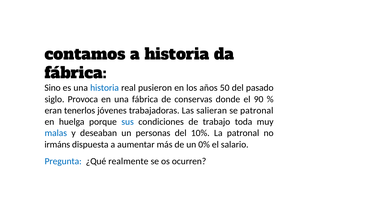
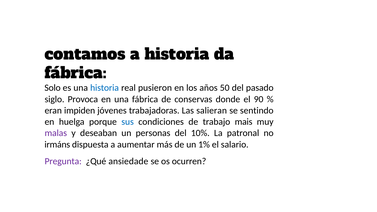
Sino: Sino -> Solo (53, 88)
tenerlos: tenerlos -> impiden (80, 111)
se patronal: patronal -> sentindo (257, 111)
toda: toda -> mais (244, 122)
malas colour: blue -> purple (56, 133)
0%: 0% -> 1% (204, 144)
Pregunta colour: blue -> purple (63, 161)
realmente: realmente -> ansiedade (128, 161)
